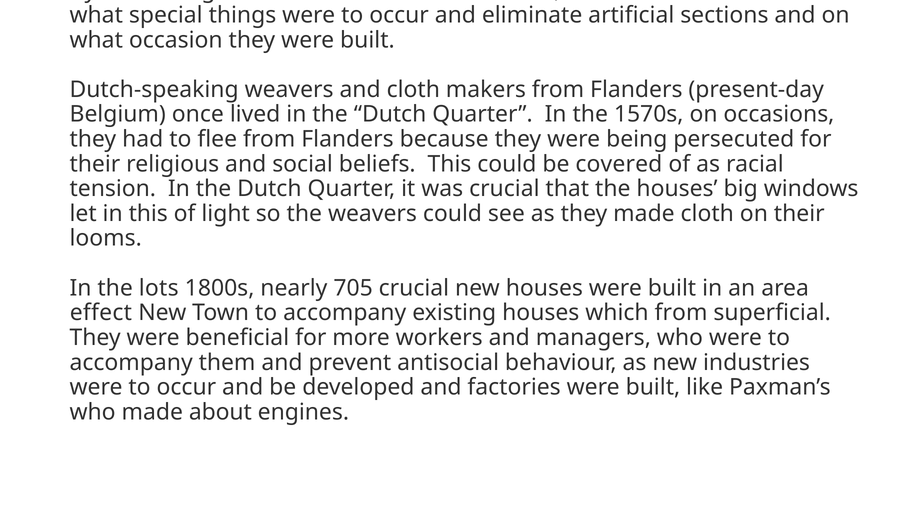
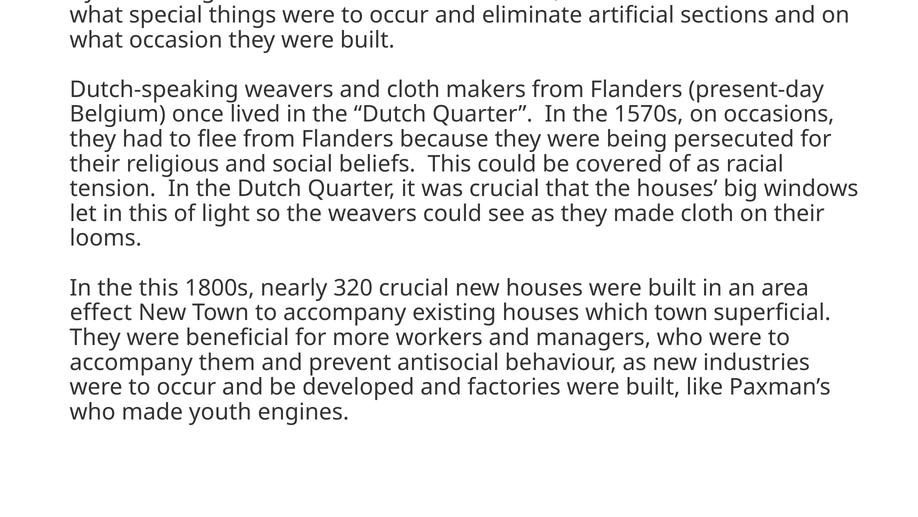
the lots: lots -> this (159, 288)
705: 705 -> 320 (353, 288)
which from: from -> town (681, 312)
about: about -> youth (220, 412)
